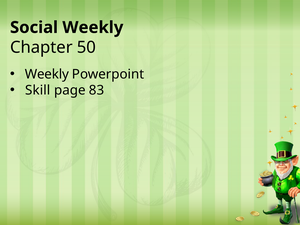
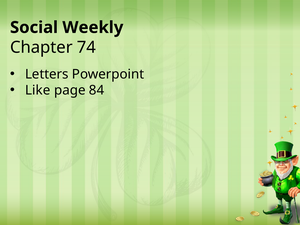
50: 50 -> 74 (86, 47)
Weekly: Weekly -> Letters (47, 74)
Skill: Skill -> Like (38, 90)
83: 83 -> 84 (97, 90)
